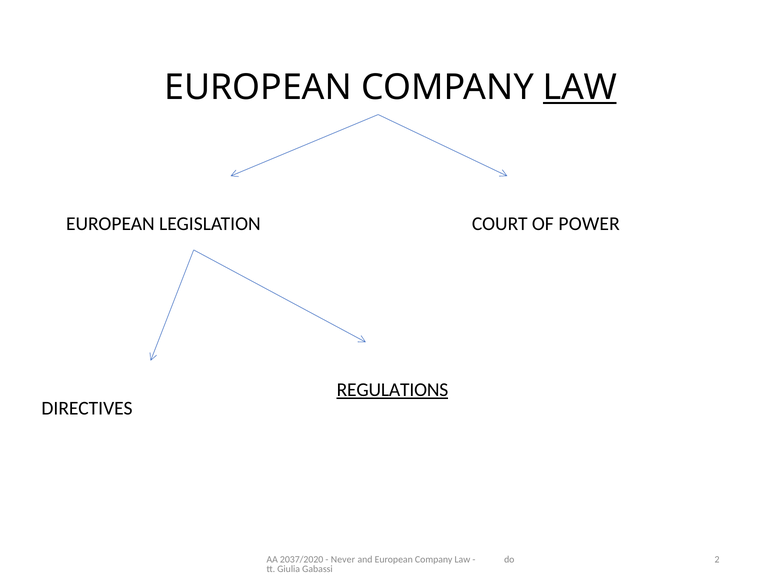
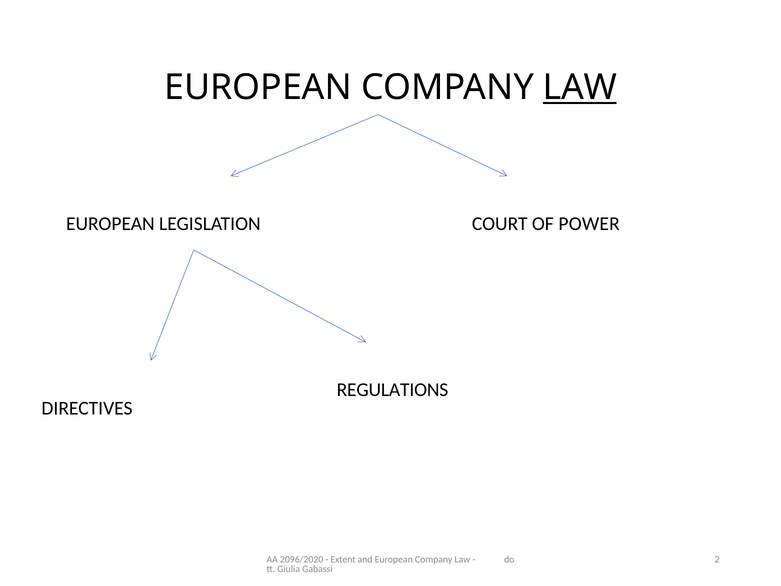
REGULATIONS underline: present -> none (392, 390)
2037/2020: 2037/2020 -> 2096/2020 (302, 559)
Never: Never -> Extent (343, 559)
